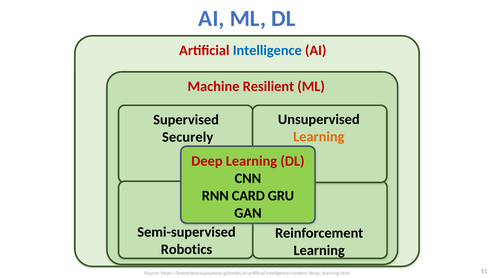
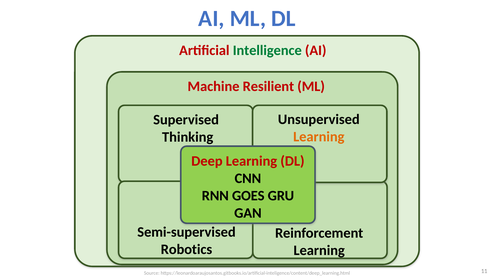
Intelligence colour: blue -> green (267, 50)
Securely: Securely -> Thinking (188, 137)
CARD: CARD -> GOES (248, 196)
